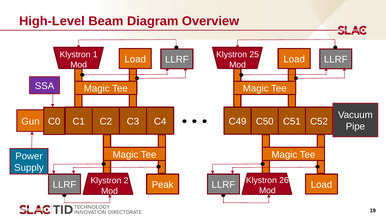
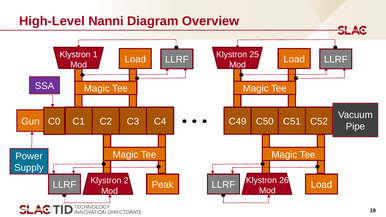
Beam: Beam -> Nanni (106, 21)
